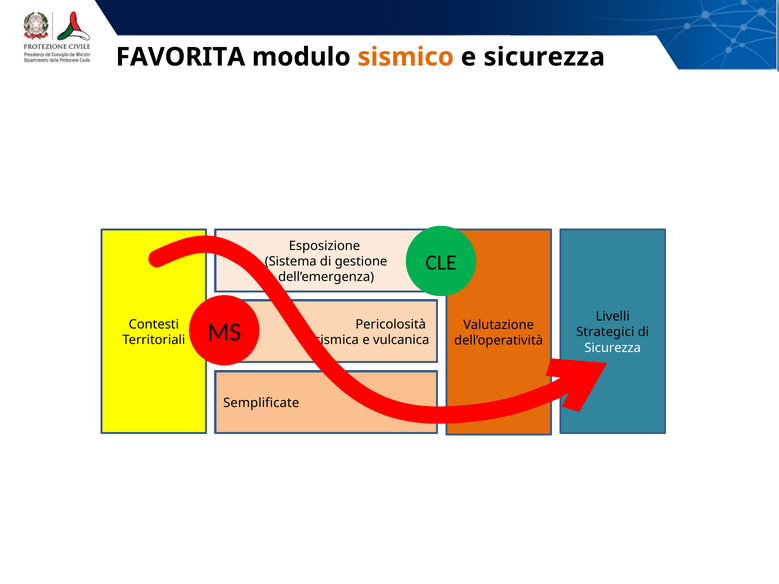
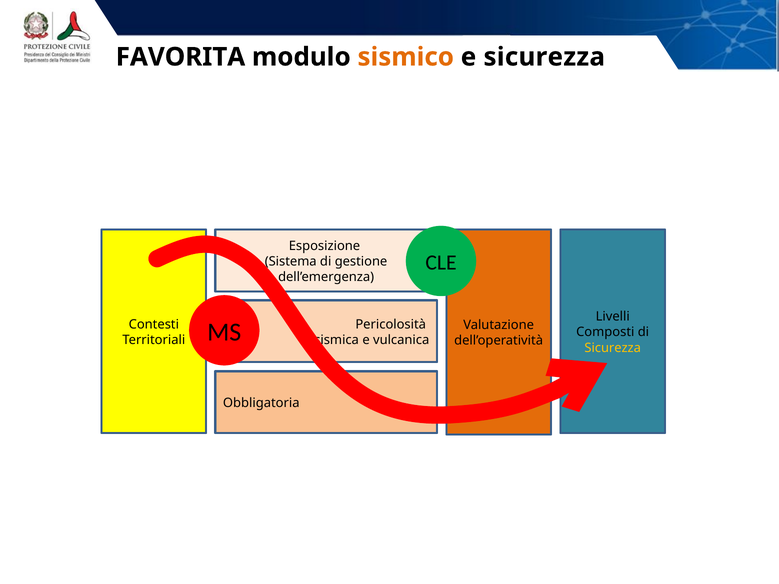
Strategici: Strategici -> Composti (605, 332)
Sicurezza colour: white -> yellow (613, 348)
Semplificate: Semplificate -> Obbligatoria (261, 403)
